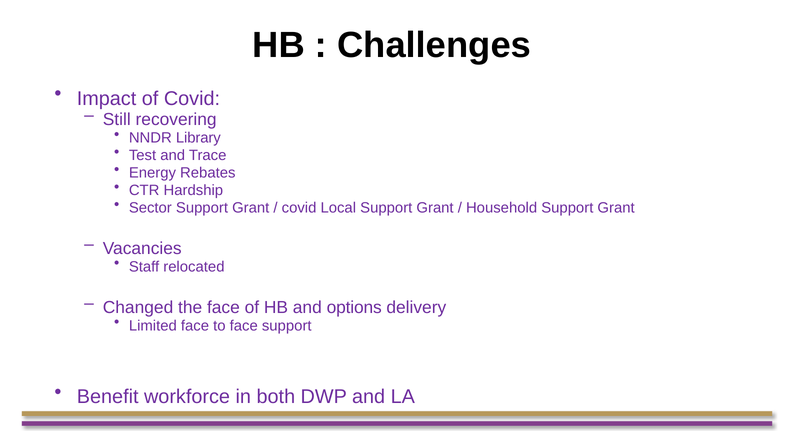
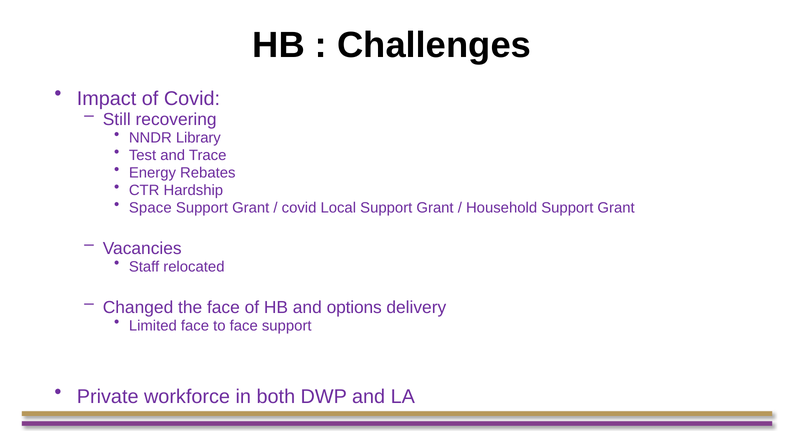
Sector: Sector -> Space (150, 208)
Benefit: Benefit -> Private (108, 396)
